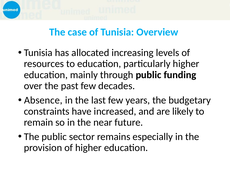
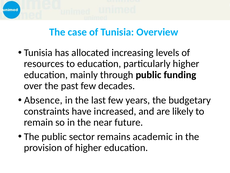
especially: especially -> academic (153, 136)
